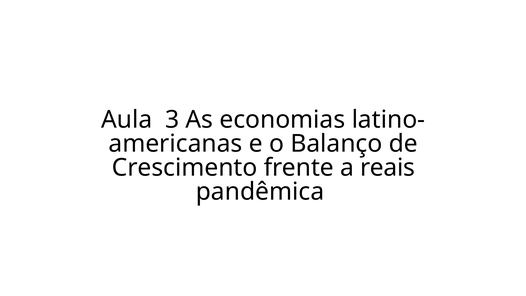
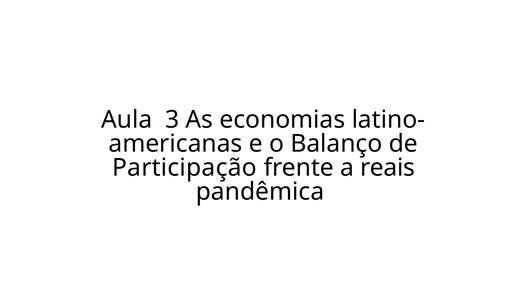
Crescimento: Crescimento -> Participação (184, 167)
